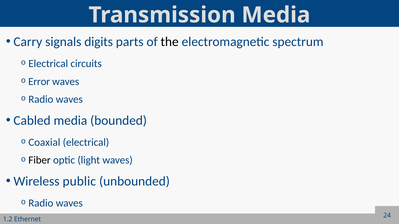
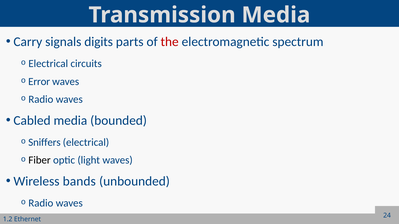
the colour: black -> red (170, 42)
Coaxial: Coaxial -> Sniffers (44, 143)
public: public -> bands (79, 182)
